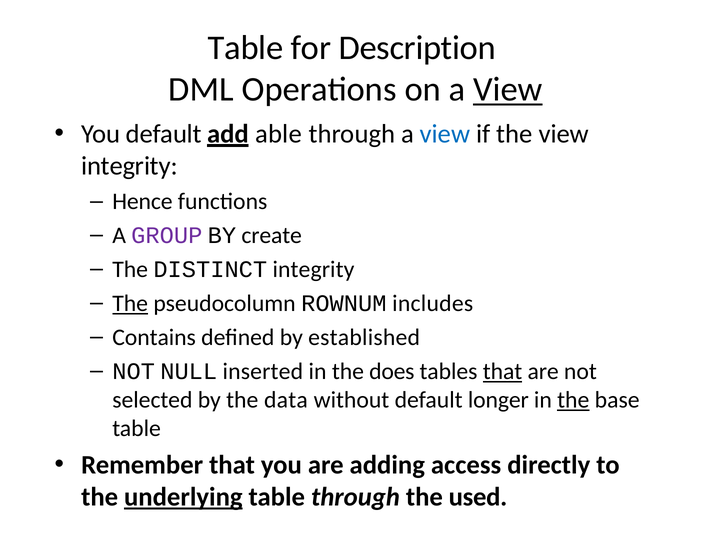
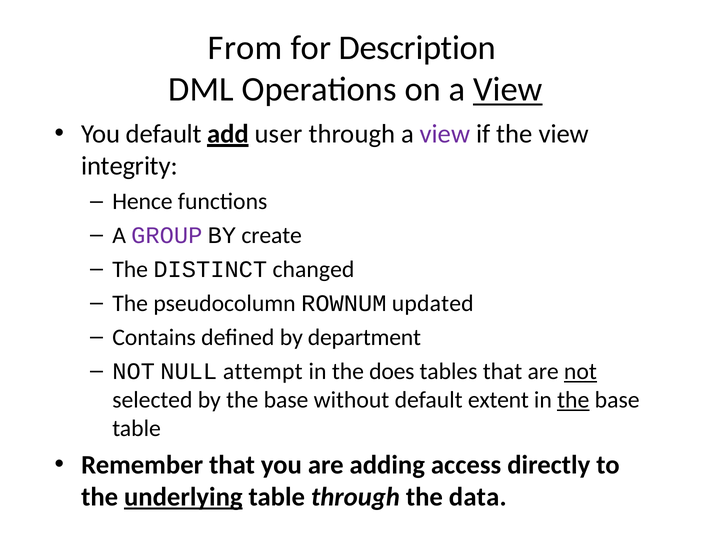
Table: Table -> From (245, 48)
able: able -> user (279, 134)
view colour: blue -> purple (445, 134)
DISTINCT integrity: integrity -> changed (313, 270)
The underline: present -> none (130, 304)
includes: includes -> updated (433, 304)
established: established -> department (364, 338)
inserted: inserted -> attempt (263, 372)
that underline: present -> none (503, 372)
not underline: none -> present (580, 372)
by the data: data -> base (286, 400)
longer: longer -> extent (498, 400)
used: used -> data (478, 497)
